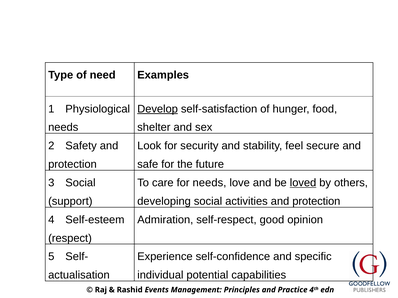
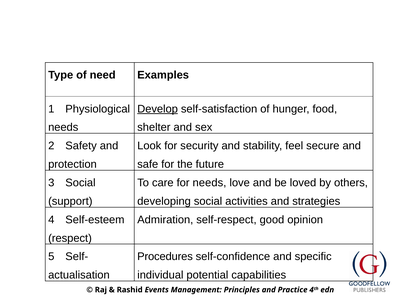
loved underline: present -> none (303, 183)
activities and protection: protection -> strategies (316, 202)
Experience: Experience -> Procedures (165, 257)
